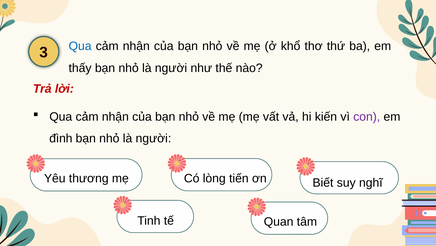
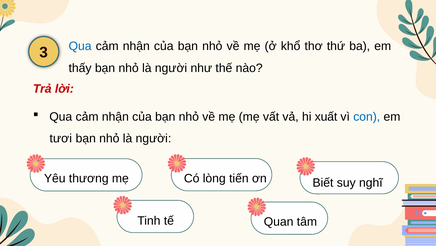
kiến: kiến -> xuất (326, 116)
con colour: purple -> blue (367, 116)
đình: đình -> tươi (61, 138)
